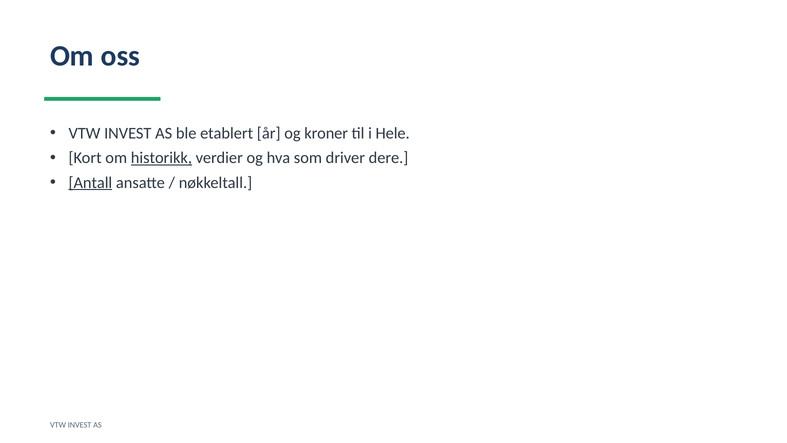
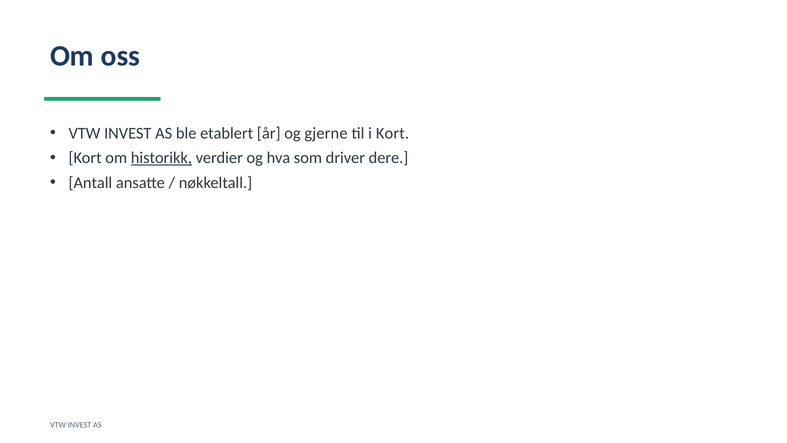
kroner: kroner -> gjerne (326, 133)
i Hele: Hele -> Kort (393, 133)
Antall underline: present -> none (90, 183)
